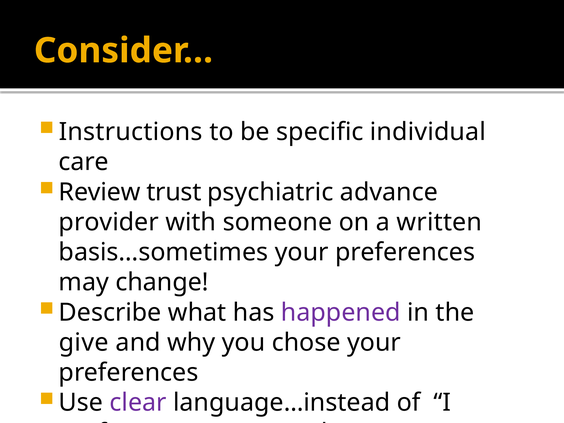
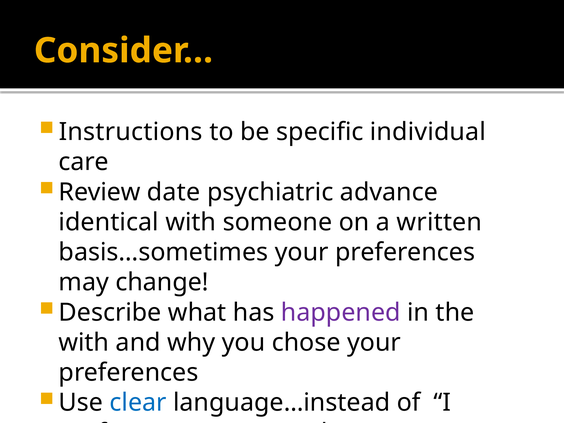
trust: trust -> date (174, 192)
provider: provider -> identical (109, 222)
give: give -> with (84, 343)
clear colour: purple -> blue (138, 403)
